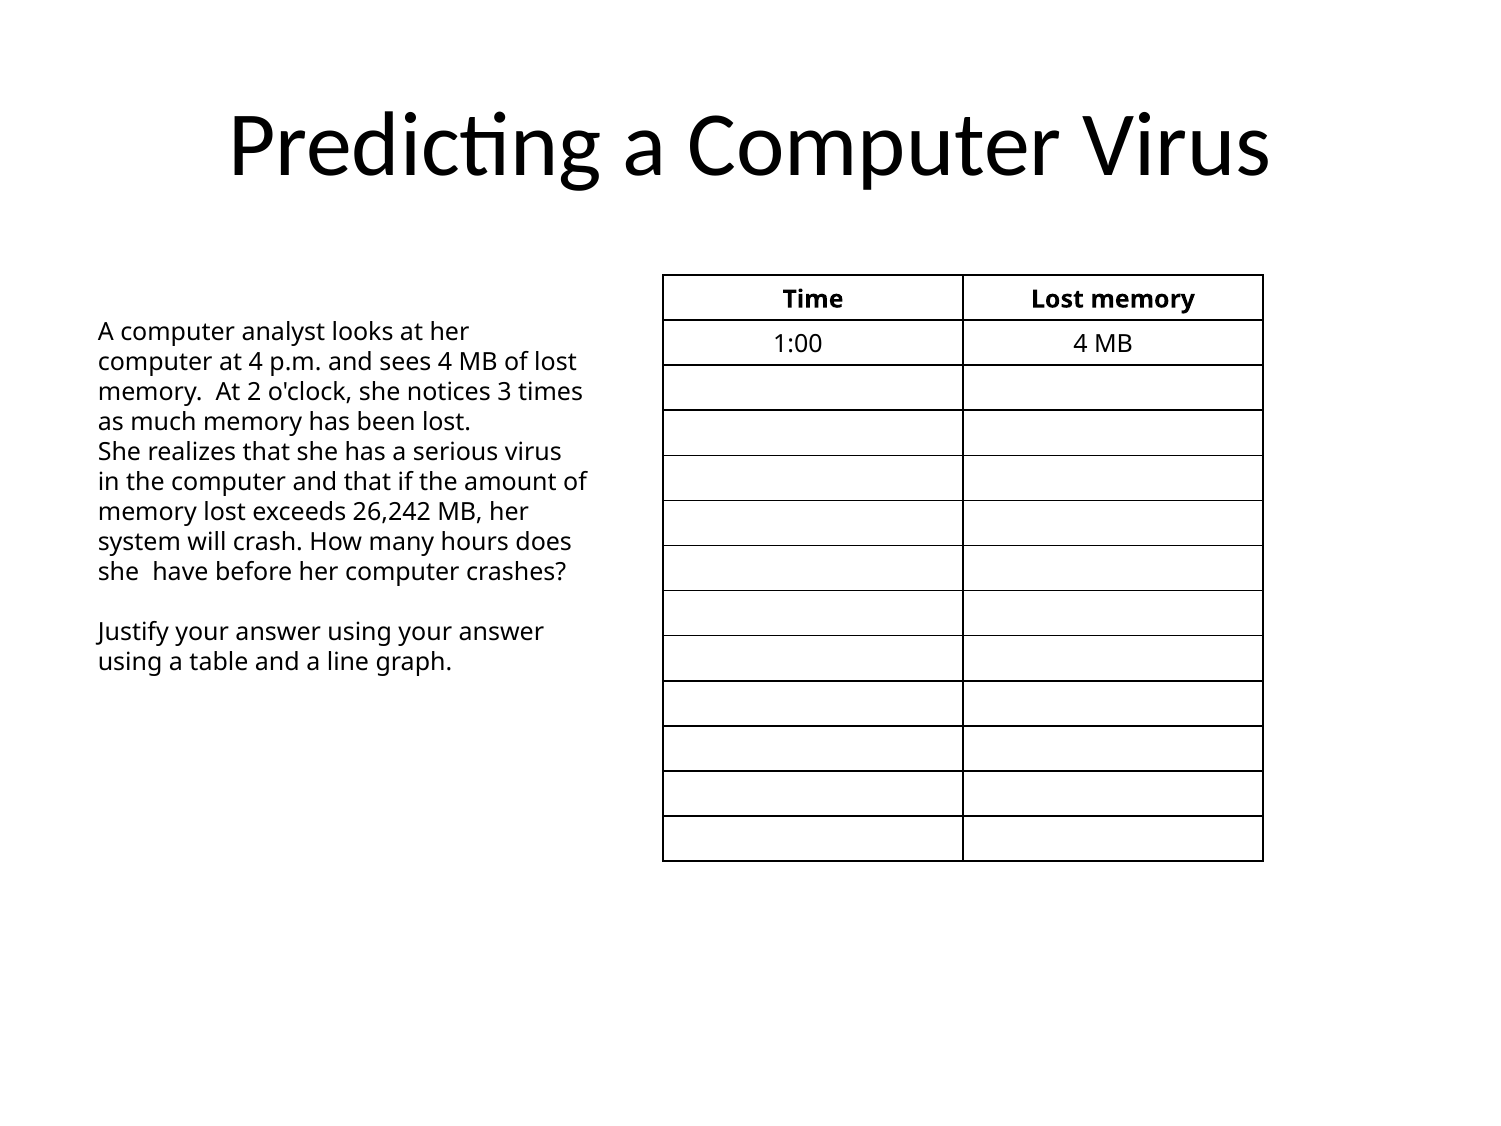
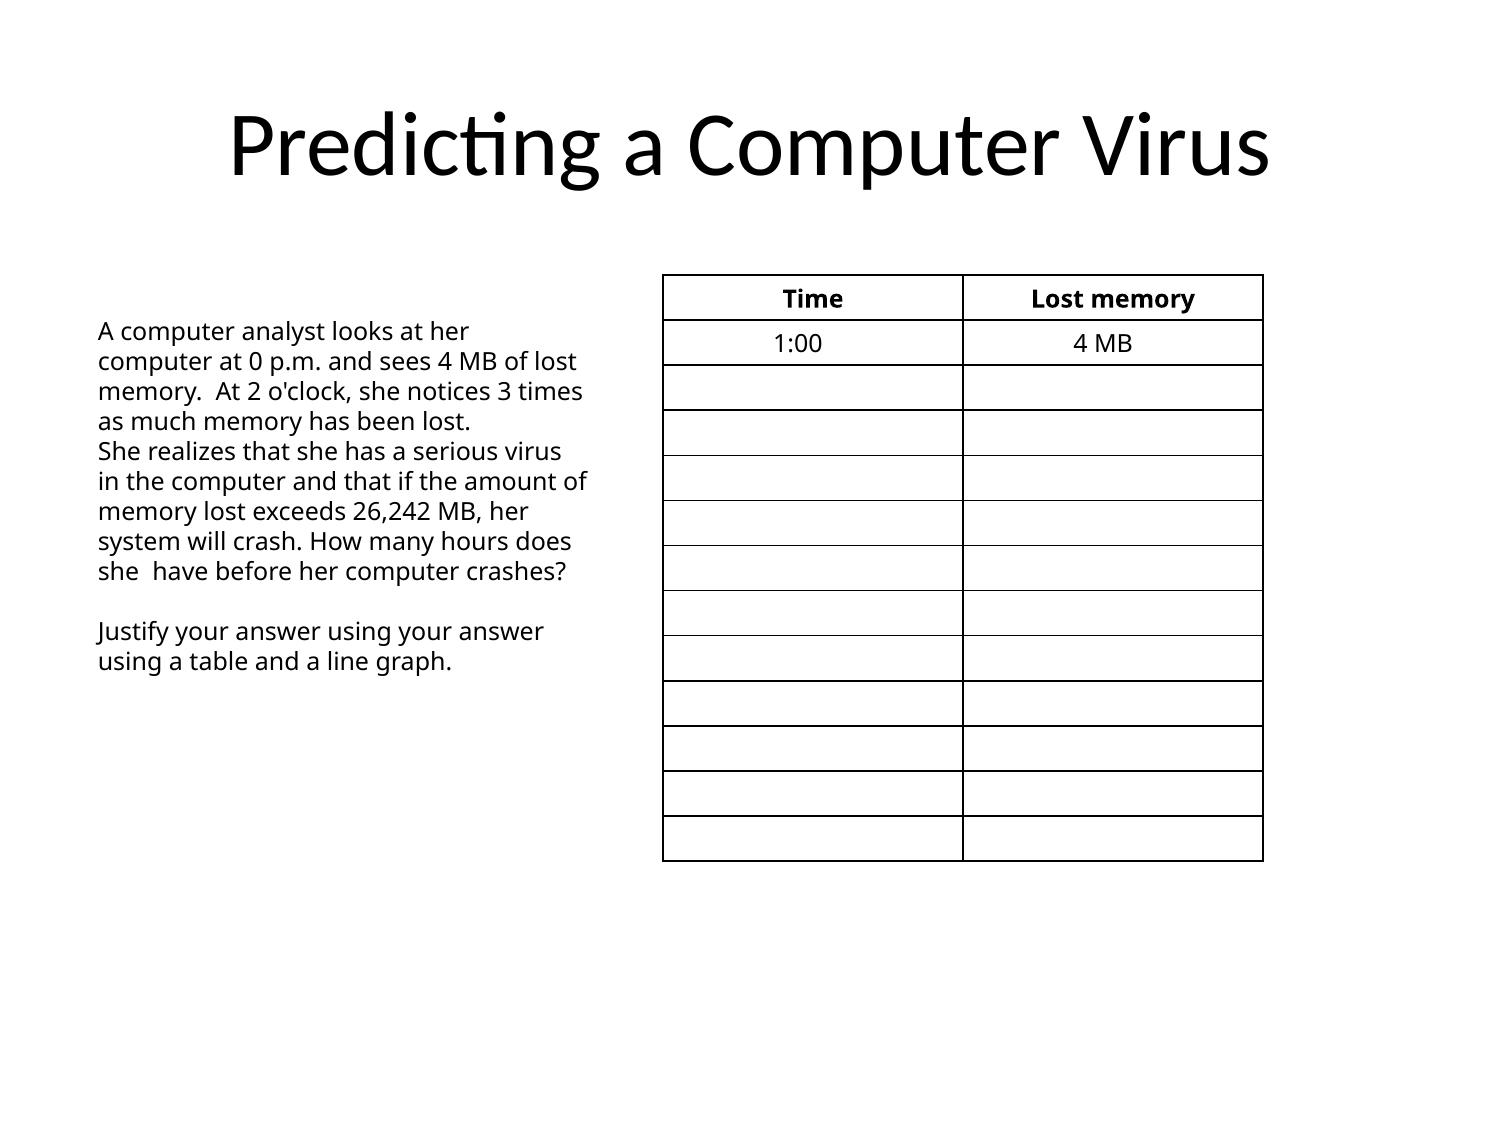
at 4: 4 -> 0 (256, 362)
